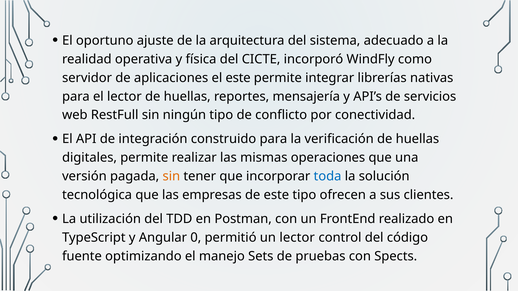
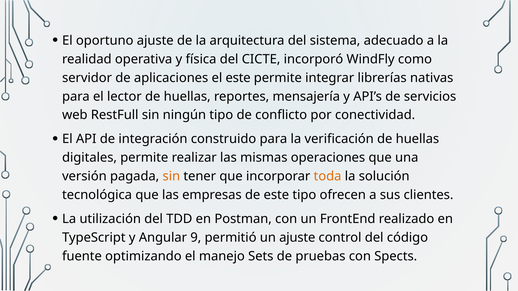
toda colour: blue -> orange (328, 177)
0: 0 -> 9 (196, 238)
un lector: lector -> ajuste (297, 238)
